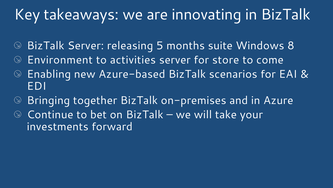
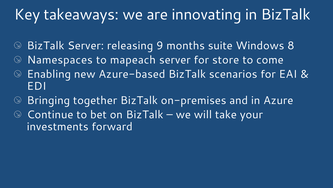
5: 5 -> 9 (160, 45)
Environment: Environment -> Namespaces (60, 60)
activities: activities -> mapeach (133, 60)
